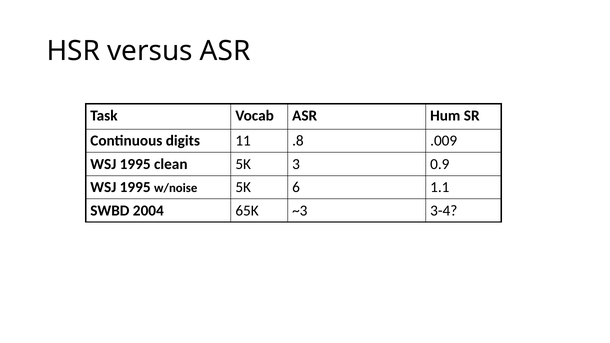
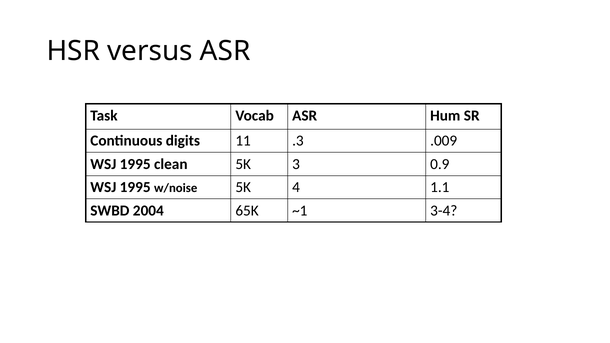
.8: .8 -> .3 (298, 141)
6: 6 -> 4 (296, 187)
~3: ~3 -> ~1 (300, 211)
